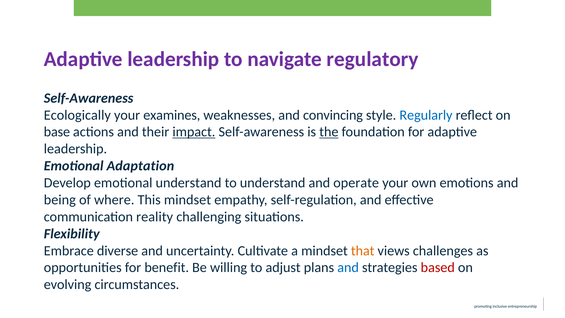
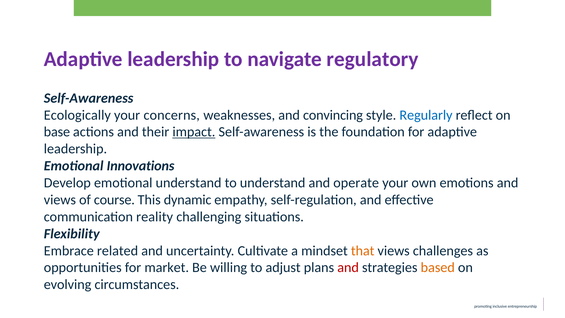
examines: examines -> concerns (172, 115)
the underline: present -> none (329, 132)
Adaptation: Adaptation -> Innovations (141, 166)
being: being -> views (60, 200)
where: where -> course (114, 200)
This mindset: mindset -> dynamic (188, 200)
diverse: diverse -> related (118, 251)
benefit: benefit -> market (167, 267)
and colour: blue -> red (348, 267)
based colour: red -> orange (438, 267)
